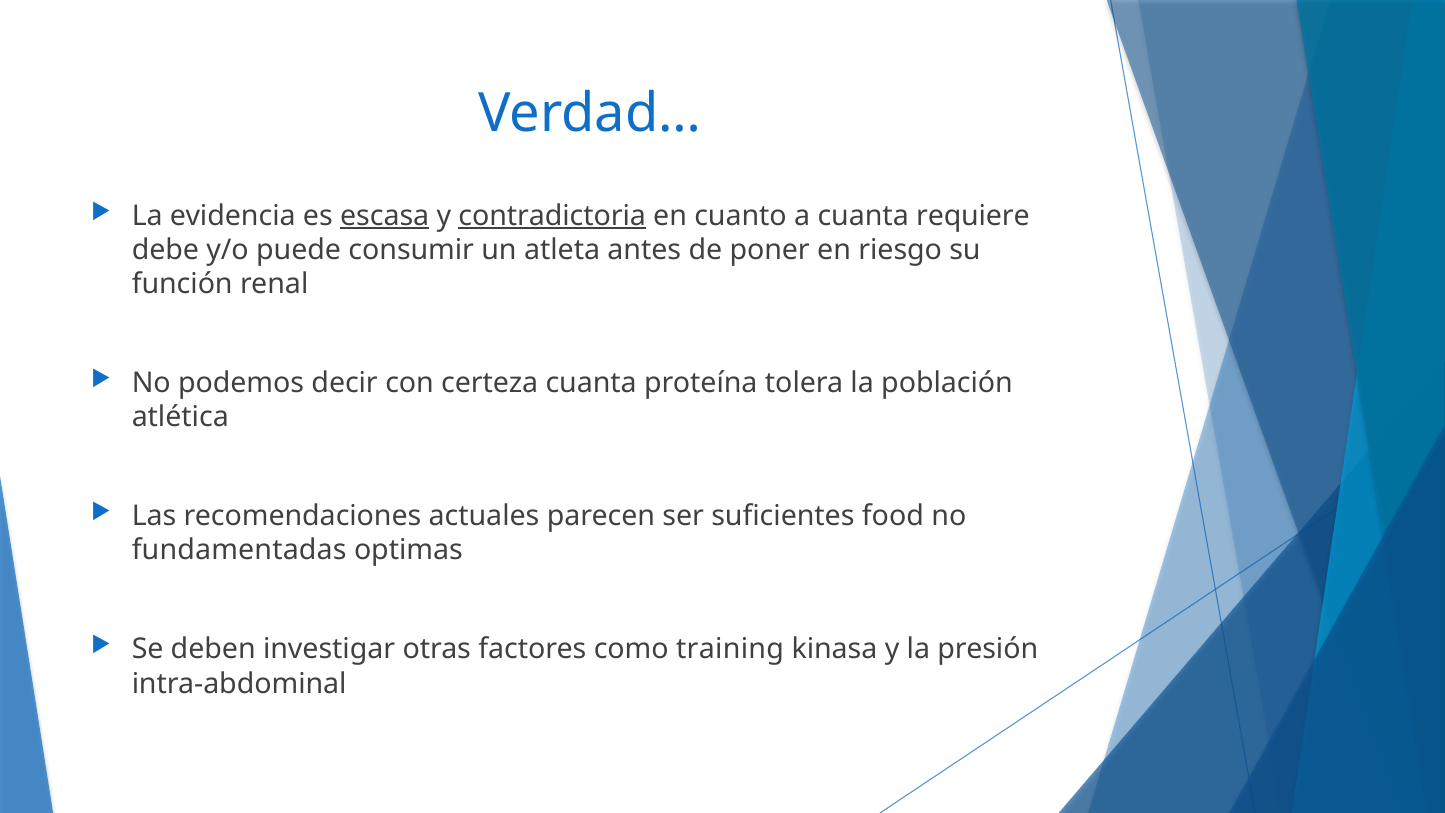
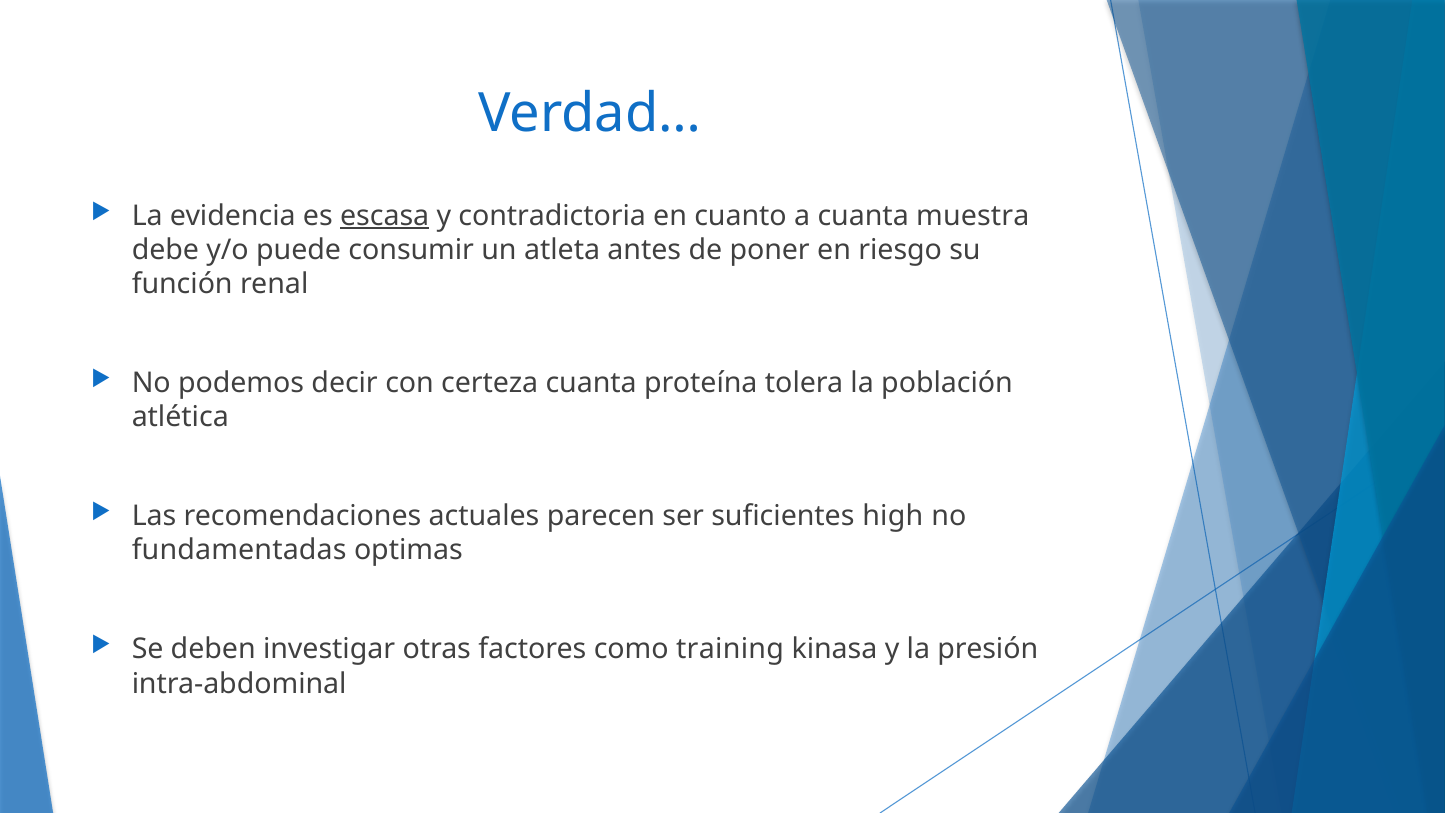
contradictoria underline: present -> none (552, 216)
requiere: requiere -> muestra (973, 216)
food: food -> high (893, 516)
